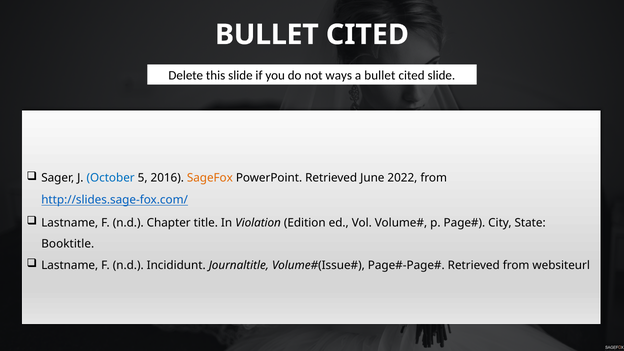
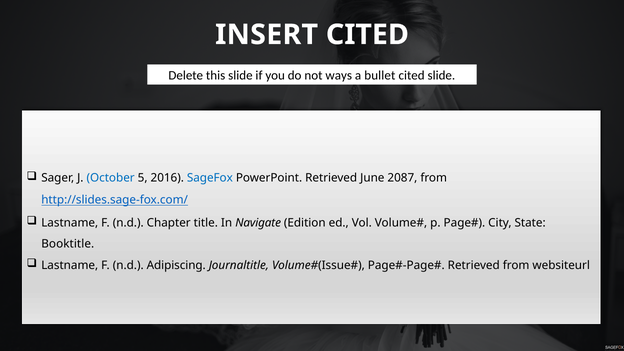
BULLET: BULLET -> INSERT (267, 35)
SageFox colour: orange -> blue (210, 178)
2022: 2022 -> 2087 (402, 178)
Violation: Violation -> Navigate (258, 223)
Incididunt: Incididunt -> Adipiscing (176, 265)
